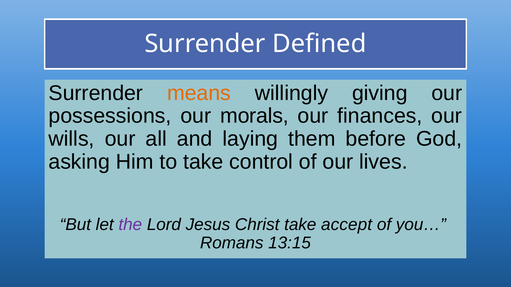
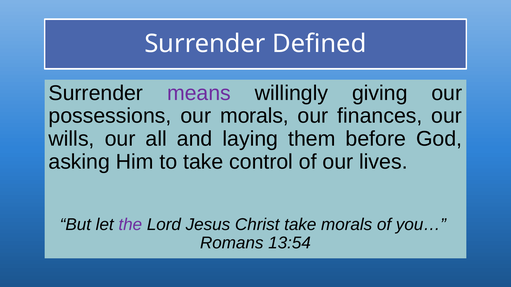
means colour: orange -> purple (199, 93)
take accept: accept -> morals (347, 225)
13:15: 13:15 -> 13:54 (290, 243)
